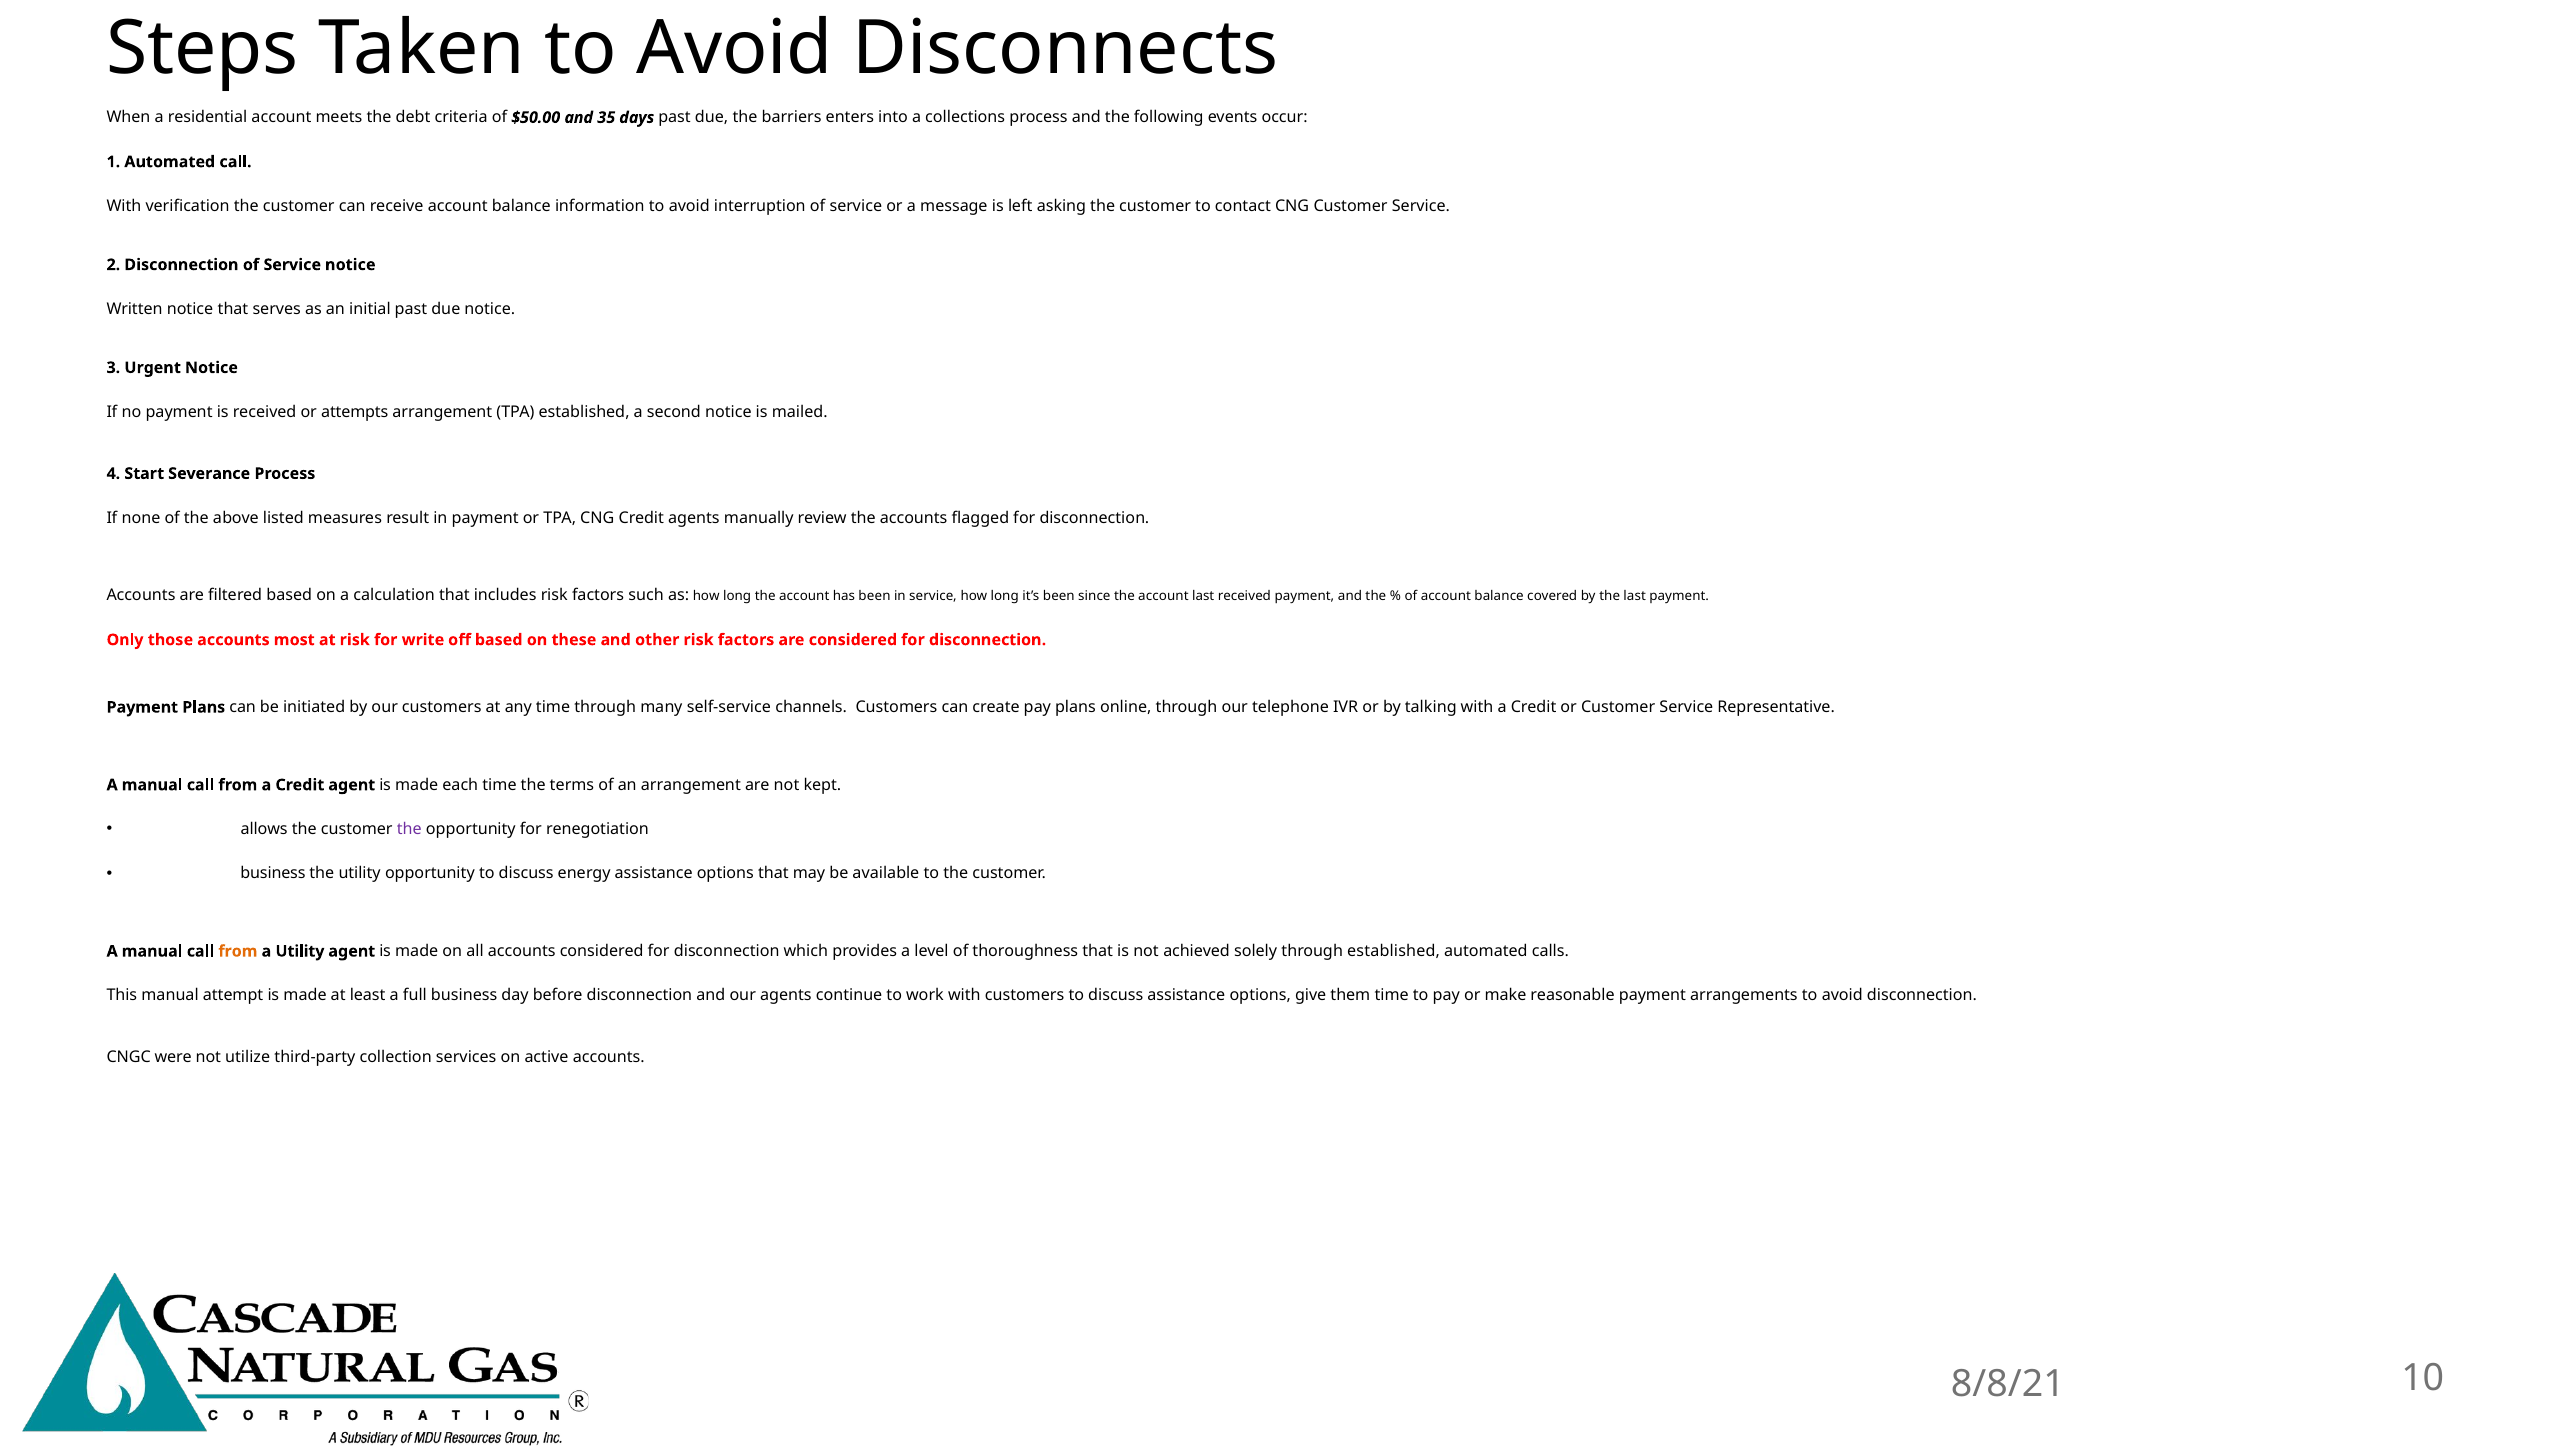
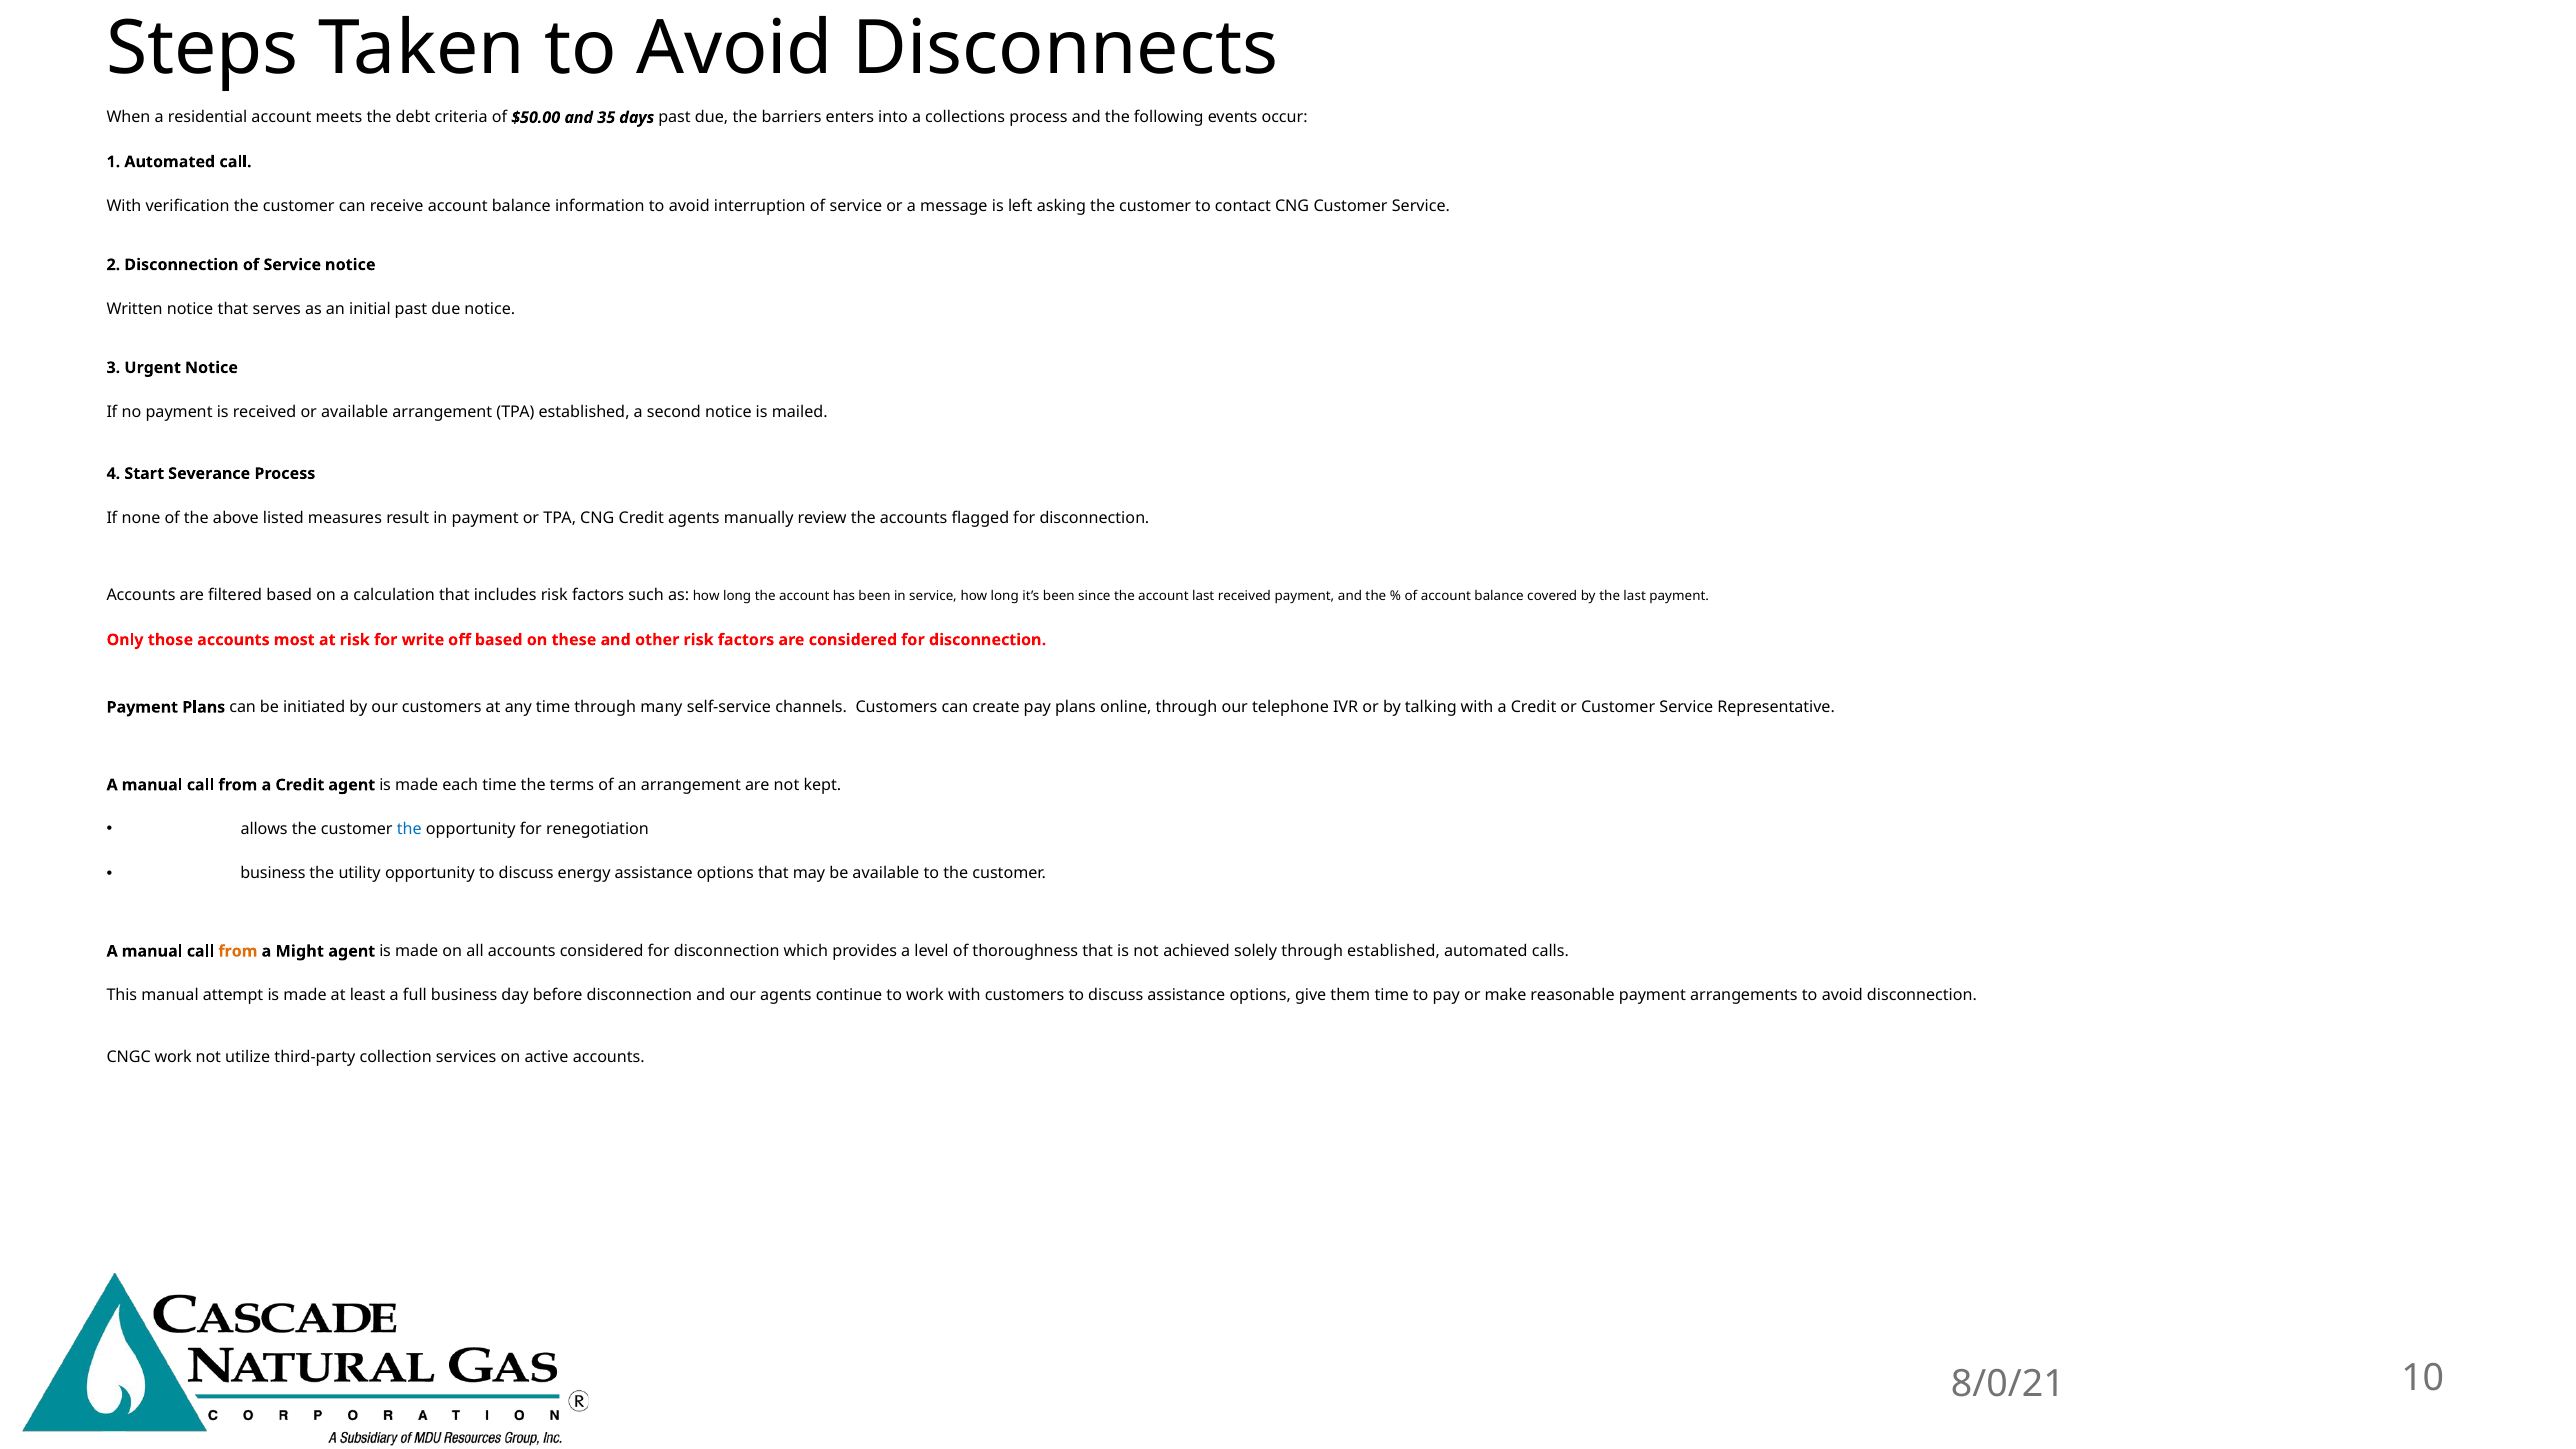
or attempts: attempts -> available (355, 412)
the colour: purple -> blue (409, 829)
a Utility: Utility -> Might (300, 951)
CNGC were: were -> work (173, 1057)
8/8/21: 8/8/21 -> 8/0/21 (2008, 1384)
